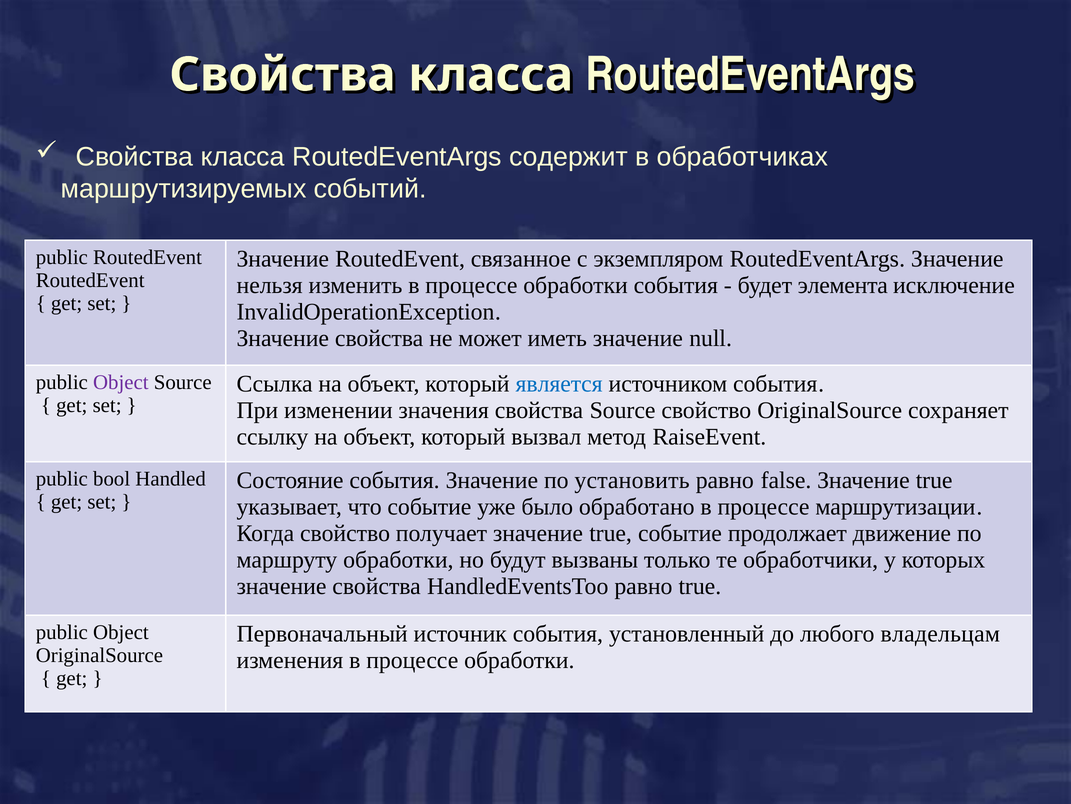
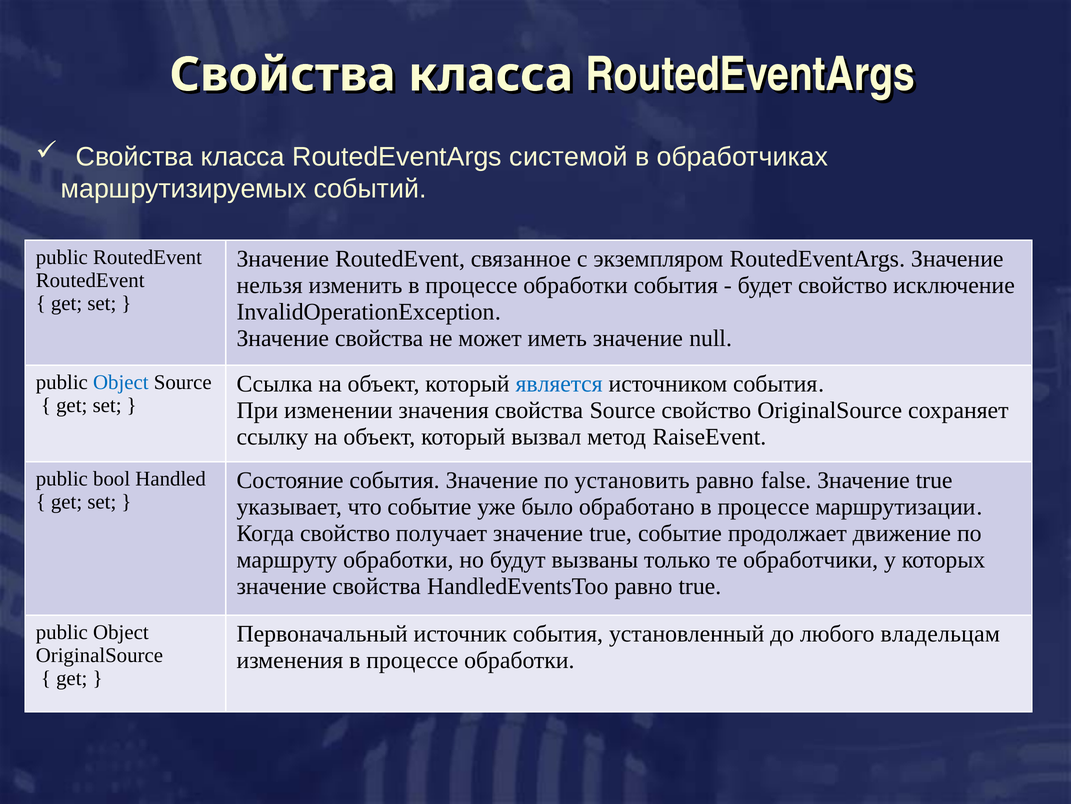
содержит: содержит -> системой (569, 157)
будет элемента: элемента -> свойство (843, 285)
Object colour: purple -> blue (121, 382)
